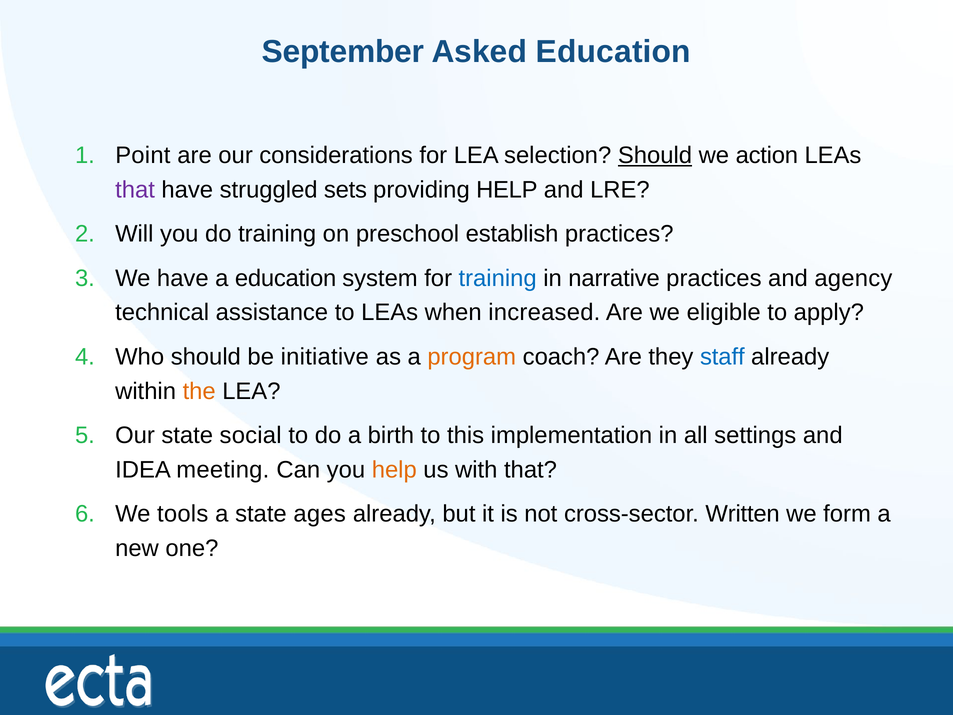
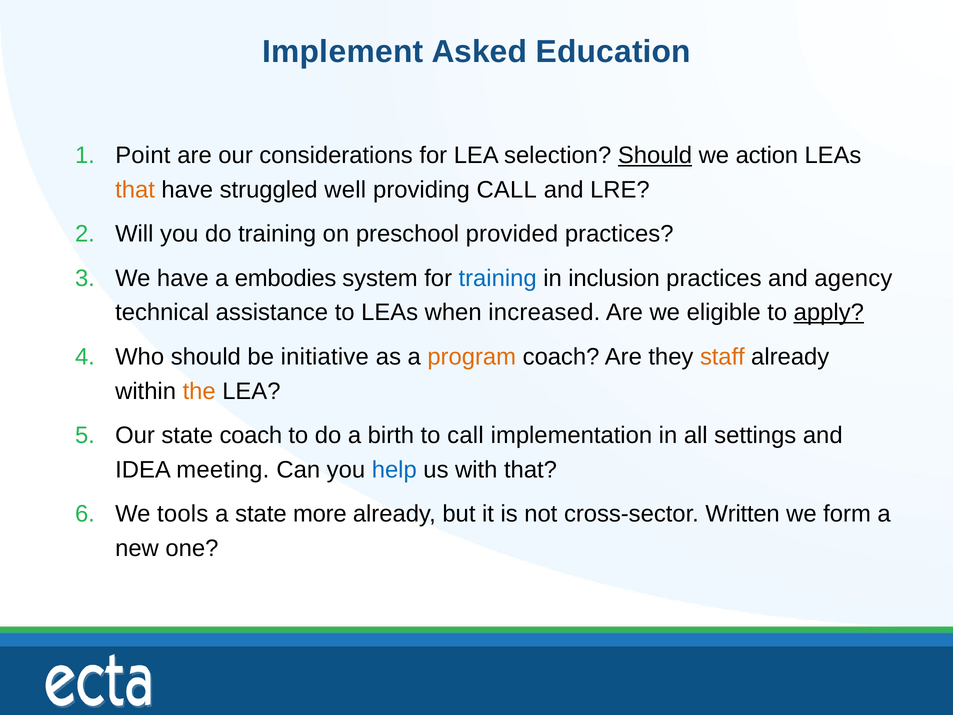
September: September -> Implement (343, 52)
that colour: purple -> orange (135, 190)
sets: sets -> well (345, 190)
providing HELP: HELP -> CALL (507, 190)
establish: establish -> provided (512, 234)
a education: education -> embodies (286, 278)
narrative: narrative -> inclusion (614, 278)
apply underline: none -> present (829, 312)
staff colour: blue -> orange (722, 357)
state social: social -> coach (251, 435)
to this: this -> call (465, 435)
help colour: orange -> blue (394, 470)
ages: ages -> more (320, 514)
